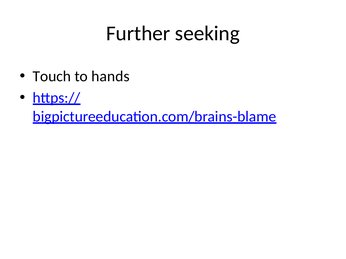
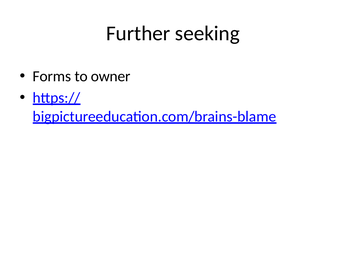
Touch: Touch -> Forms (52, 76)
hands: hands -> owner (111, 76)
